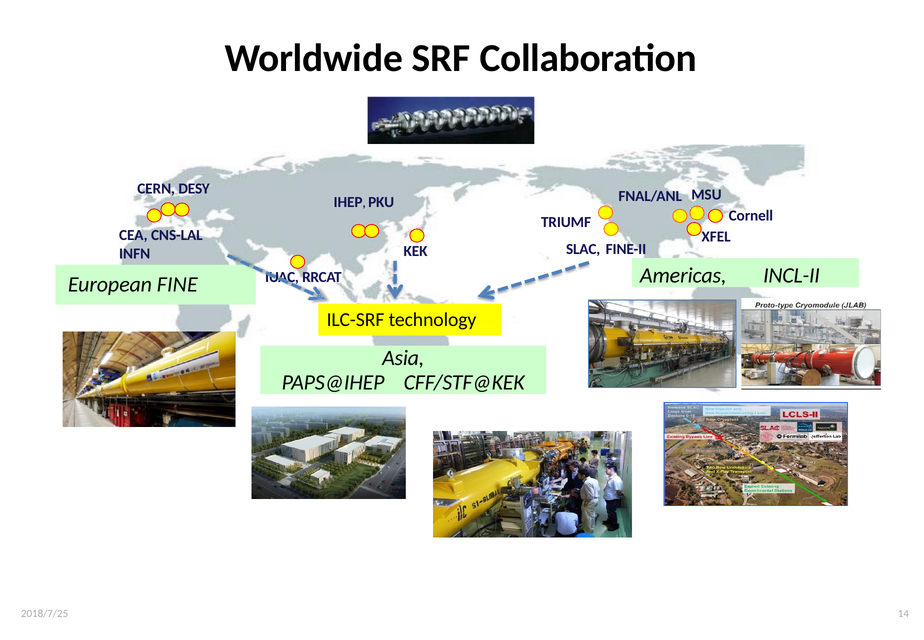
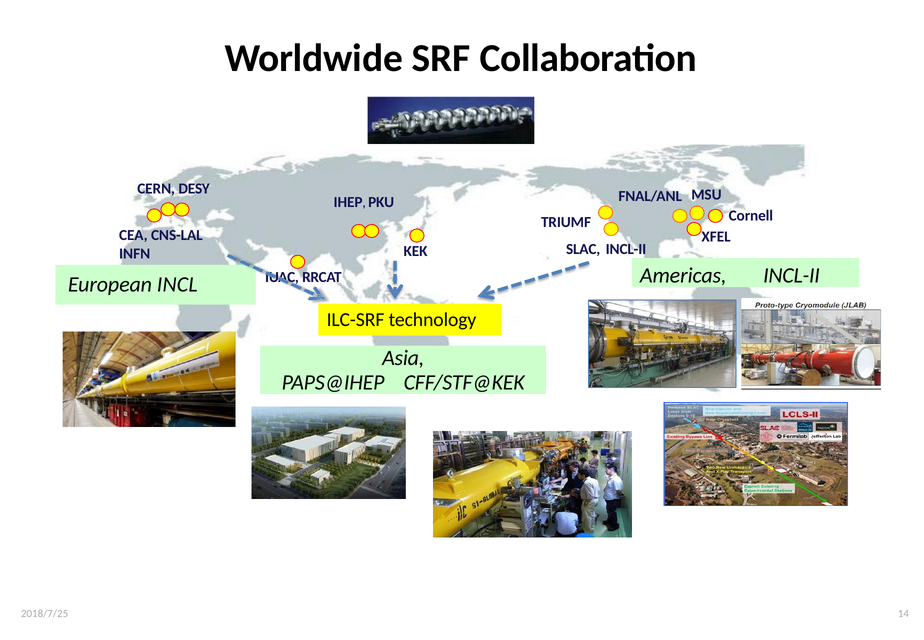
SLAC FINE-II: FINE-II -> INCL-II (626, 249)
FINE: FINE -> INCL (177, 284)
